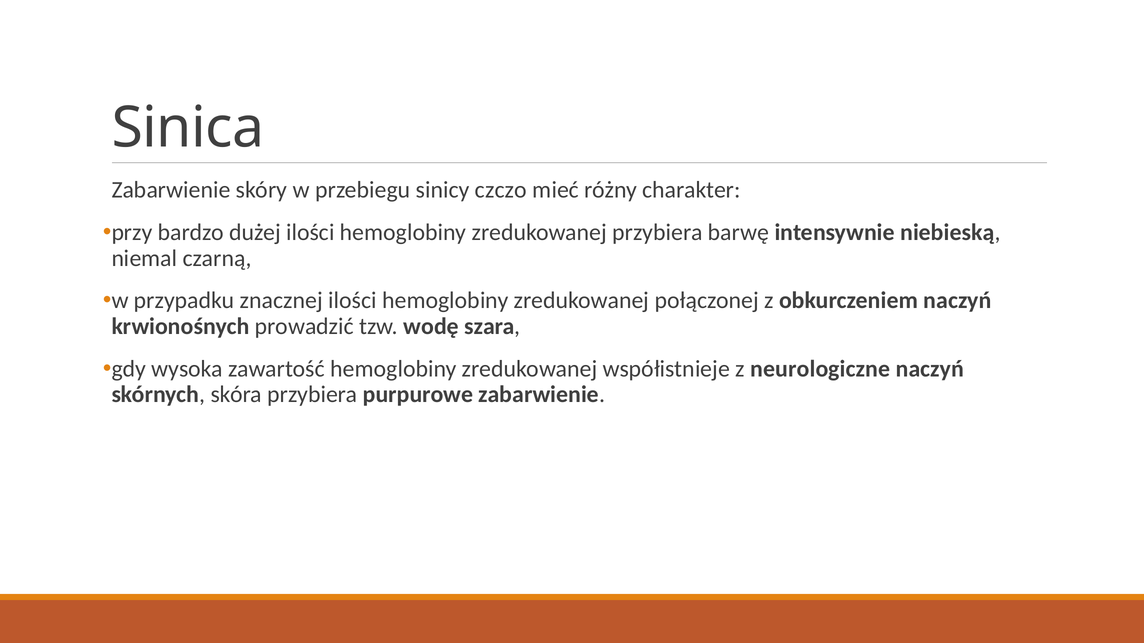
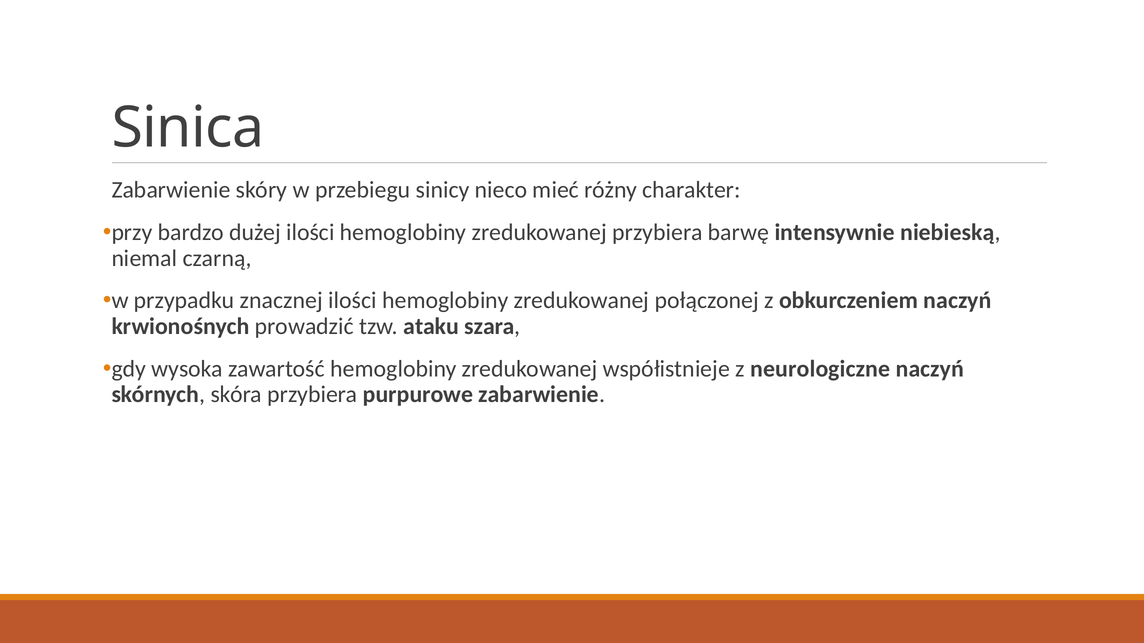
czczo: czczo -> nieco (501, 190)
wodę: wodę -> ataku (431, 327)
